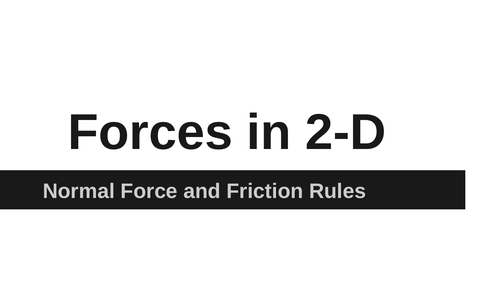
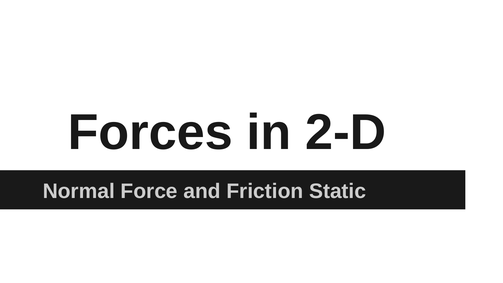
Rules: Rules -> Static (338, 191)
